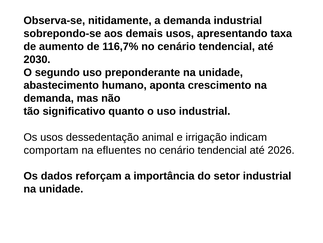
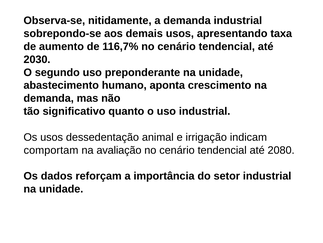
efluentes: efluentes -> avaliação (119, 150)
2026: 2026 -> 2080 (281, 150)
